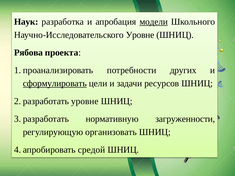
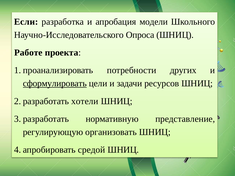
Наук: Наук -> Если (26, 22)
модели underline: present -> none (154, 22)
Научно-Исследовательского Уровне: Уровне -> Опроса (140, 35)
Рябова: Рябова -> Работе (28, 53)
уровне: уровне -> хотели (85, 101)
загруженности: загруженности -> представление (185, 119)
